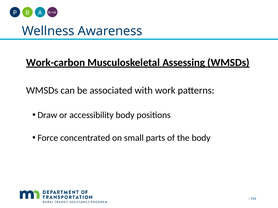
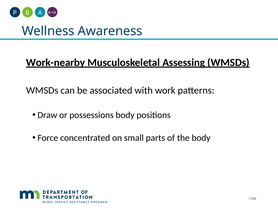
Work-carbon: Work-carbon -> Work-nearby (56, 63)
accessibility: accessibility -> possessions (92, 115)
